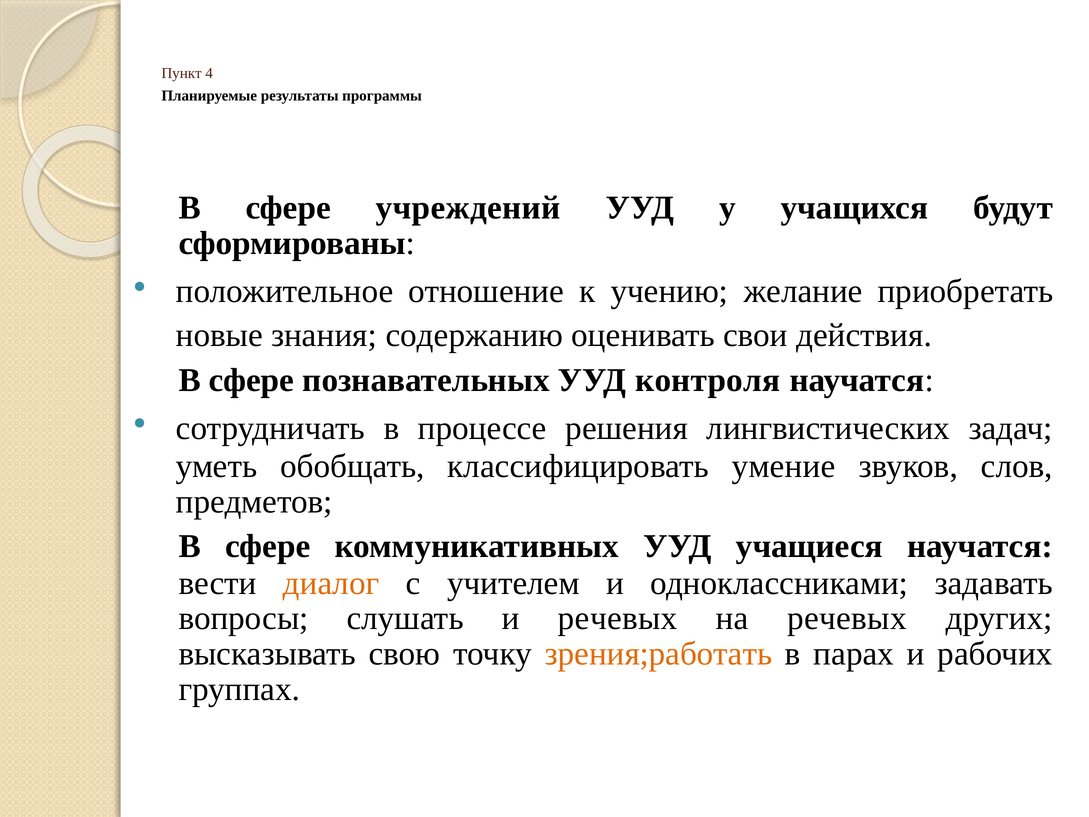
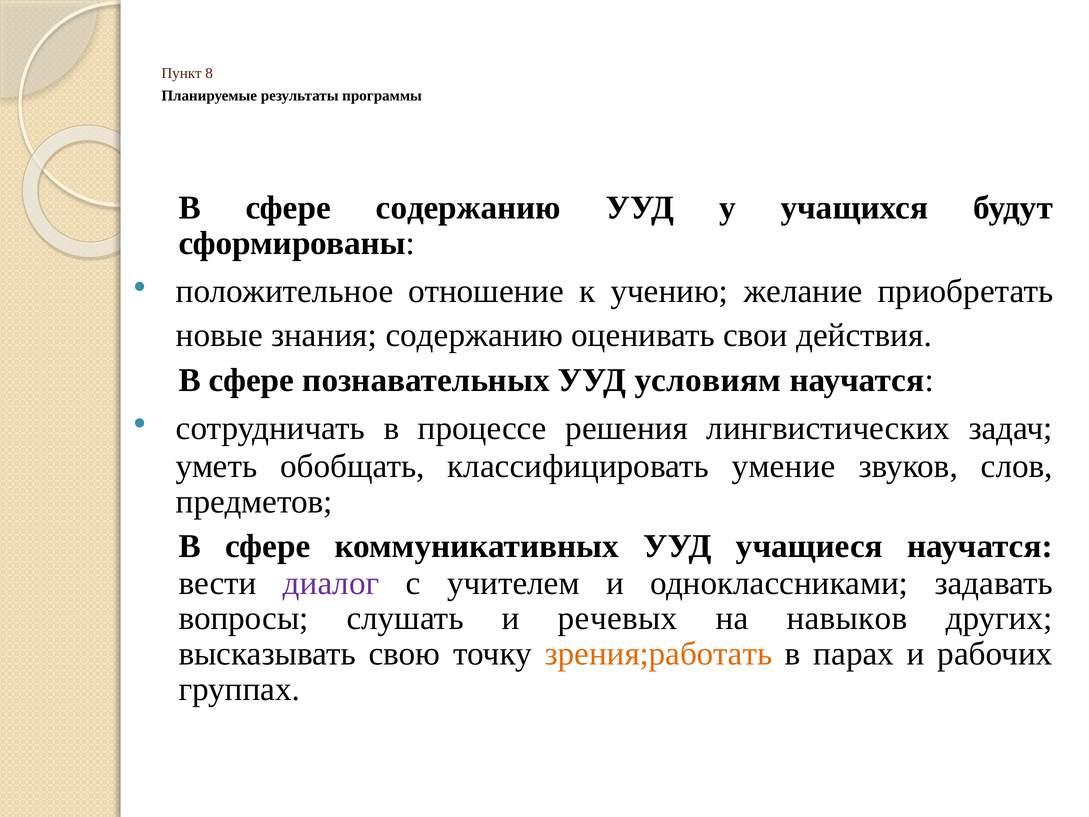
4: 4 -> 8 (209, 73)
сфере учреждений: учреждений -> содержанию (468, 208)
контроля: контроля -> условиям (708, 380)
диалог colour: orange -> purple (331, 583)
на речевых: речевых -> навыков (847, 618)
